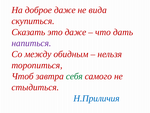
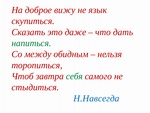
доброе даже: даже -> вижу (65, 10)
вида: вида -> язык (98, 10)
напиться colour: purple -> green (31, 43)
Н.Приличия: Н.Приличия -> Н.Навсегда (96, 98)
